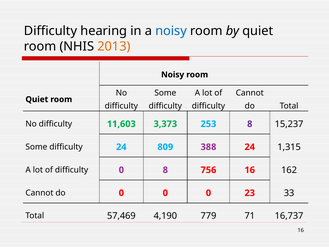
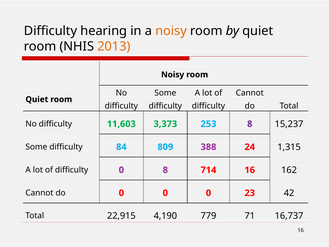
noisy colour: blue -> orange (171, 31)
difficulty 24: 24 -> 84 (121, 147)
756: 756 -> 714 (208, 170)
33: 33 -> 42 (289, 193)
57,469: 57,469 -> 22,915 (121, 216)
